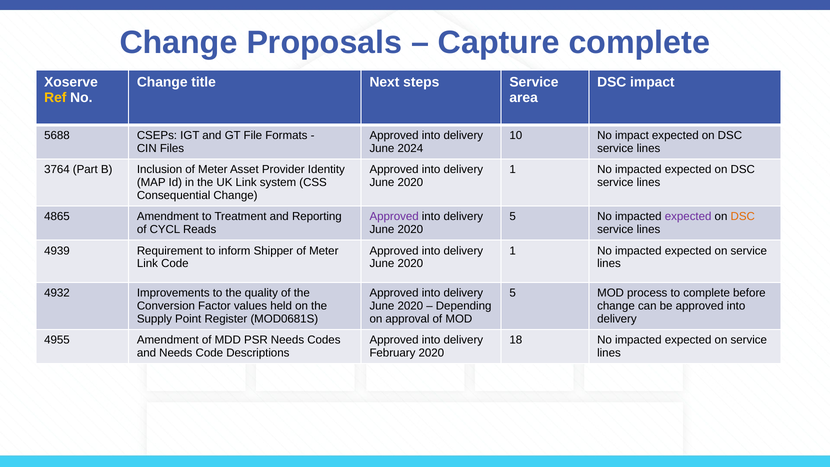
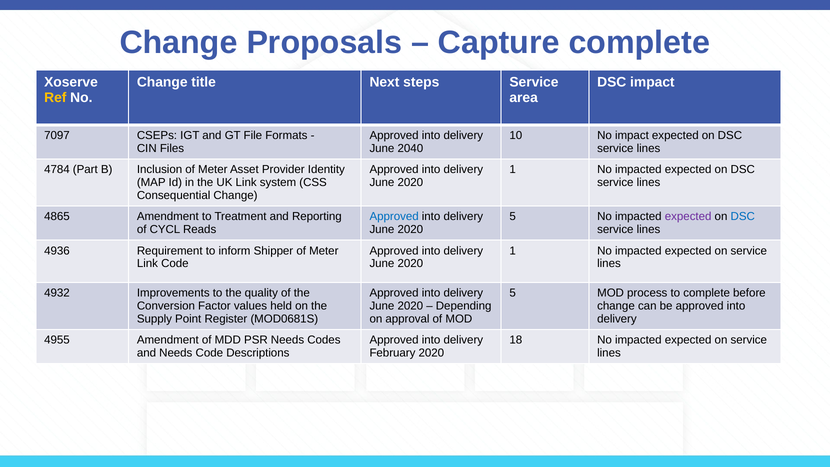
5688: 5688 -> 7097 (57, 136)
2024: 2024 -> 2040 (410, 148)
3764: 3764 -> 4784 (57, 170)
Approved colour: purple -> blue (394, 217)
DSC colour: orange -> blue (743, 217)
4939: 4939 -> 4936 (57, 251)
